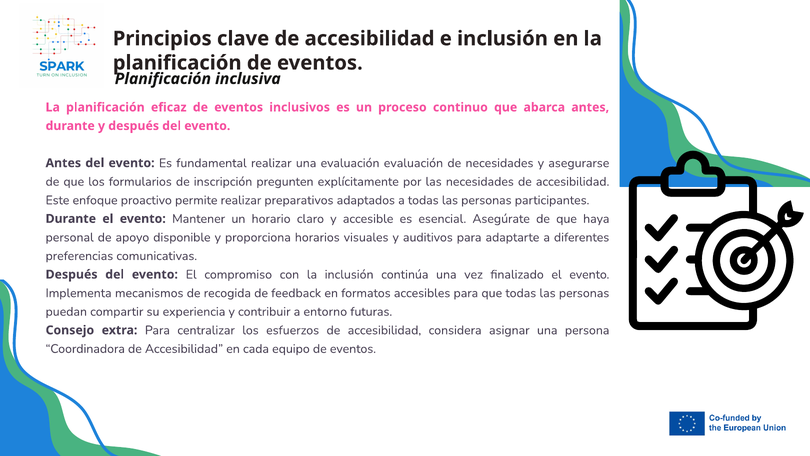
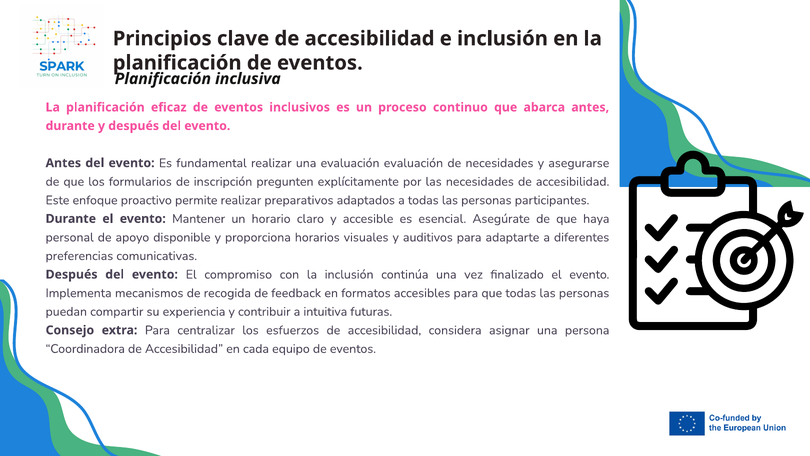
entorno: entorno -> intuitiva (325, 311)
